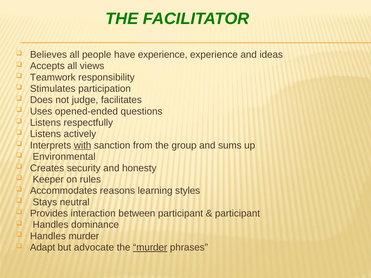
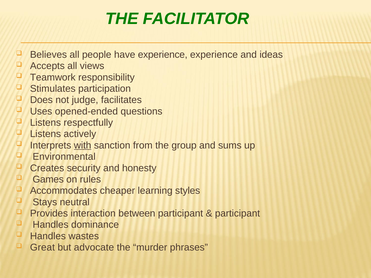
Keeper: Keeper -> Games (48, 180)
reasons: reasons -> cheaper (117, 191)
Handles murder: murder -> wastes (84, 236)
Adapt: Adapt -> Great (42, 248)
murder underline: present -> none (150, 248)
